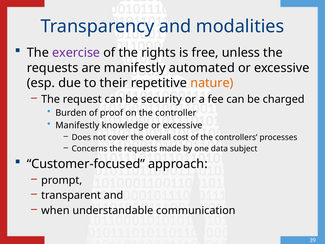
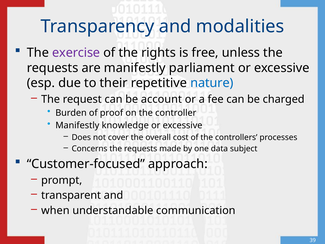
automated: automated -> parliament (202, 68)
nature colour: orange -> blue (212, 83)
security: security -> account (161, 99)
